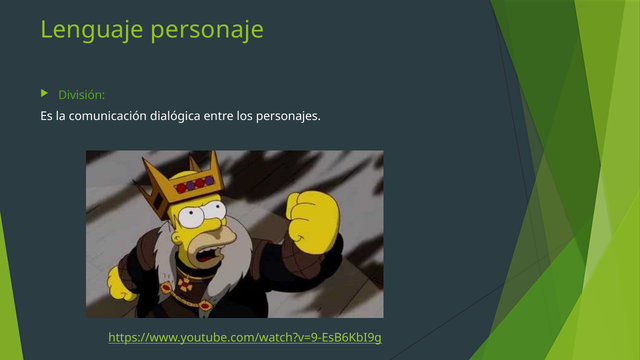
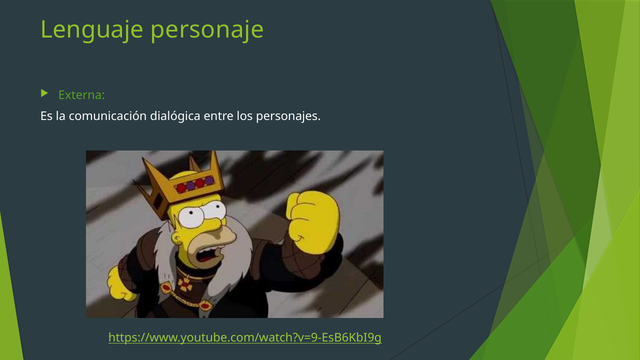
División: División -> Externa (82, 95)
